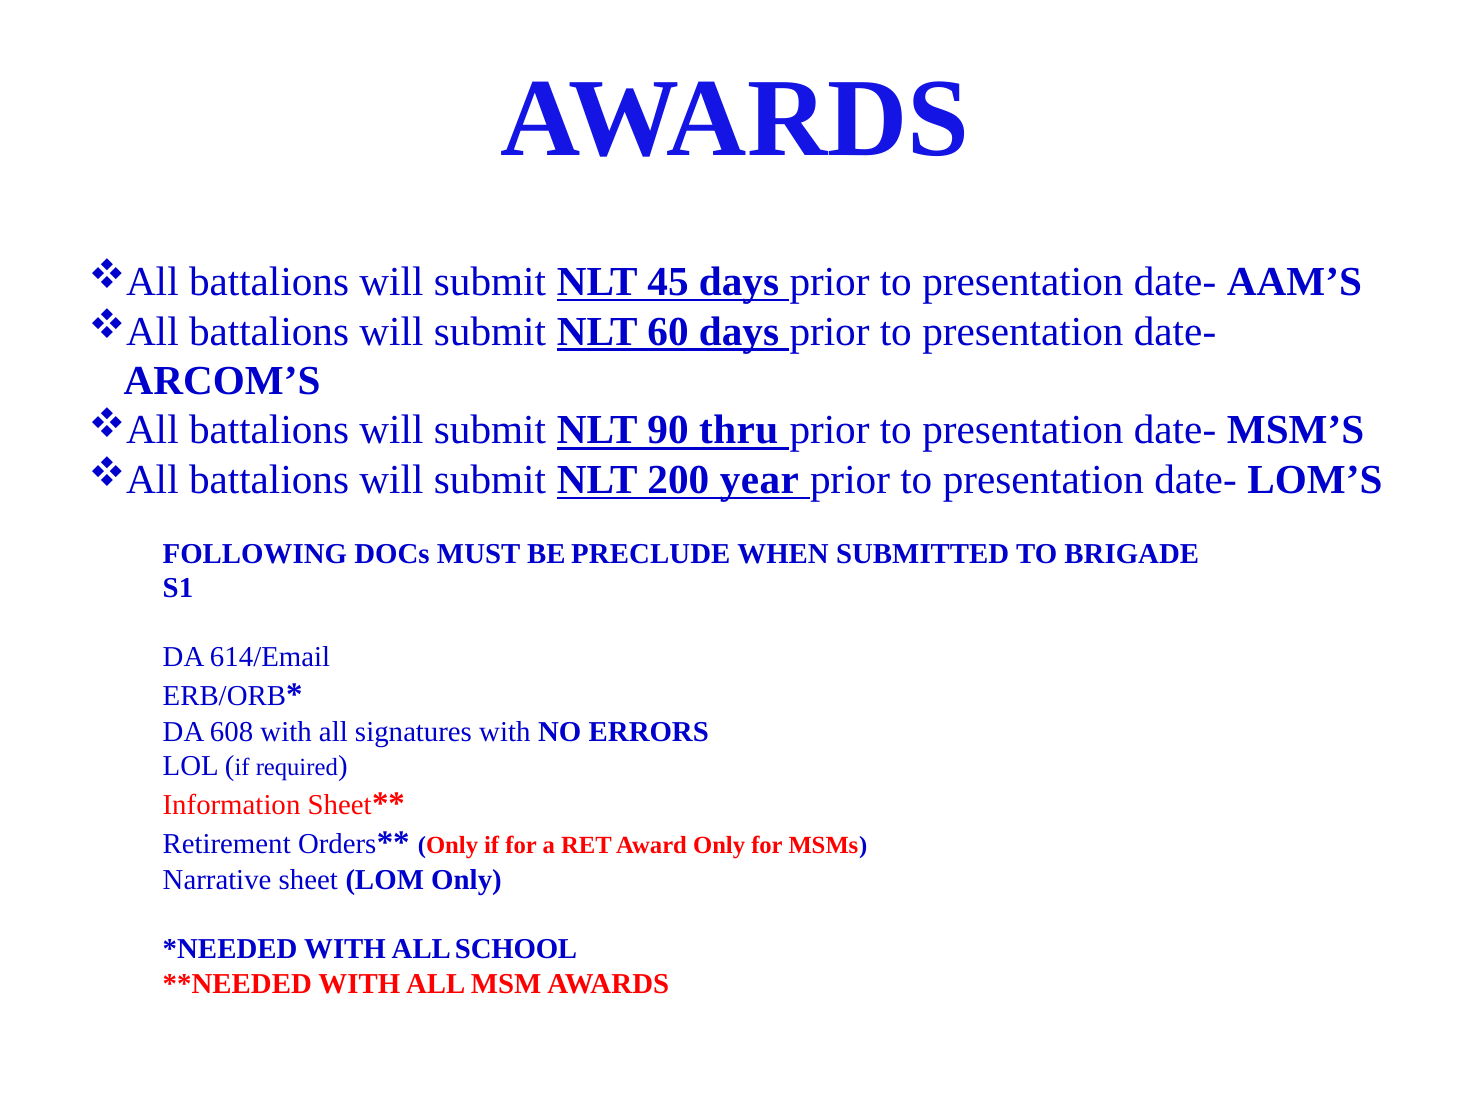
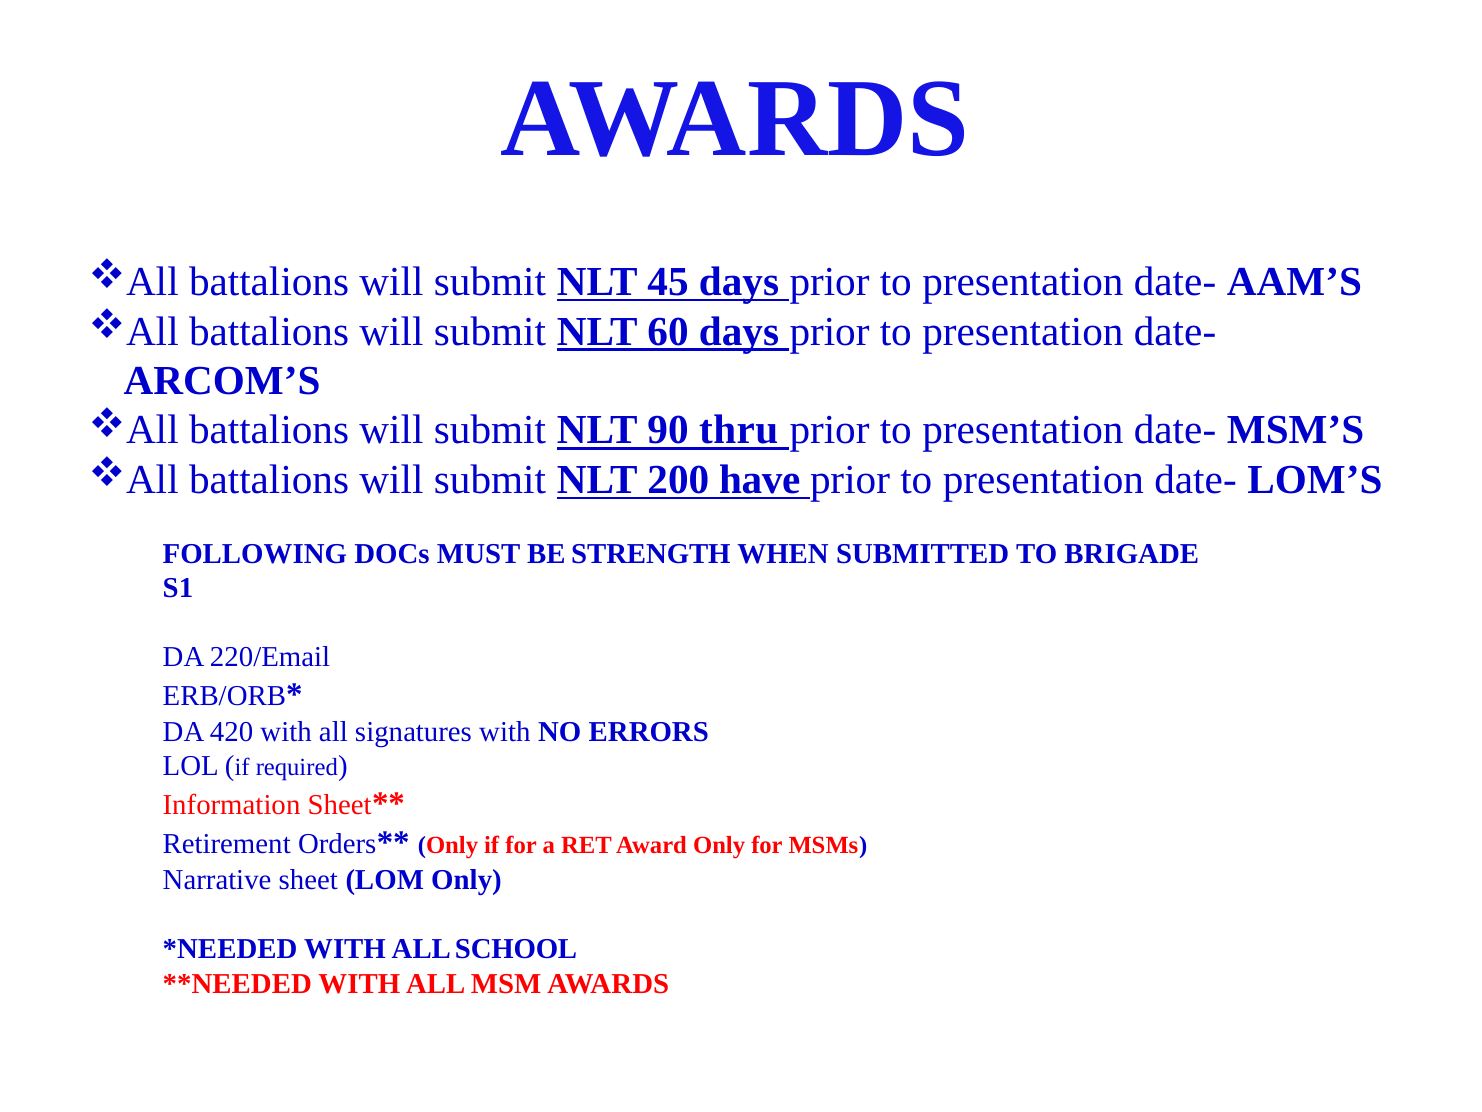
year: year -> have (760, 480)
PRECLUDE: PRECLUDE -> STRENGTH (651, 553)
614/Email: 614/Email -> 220/Email (270, 657)
608: 608 -> 420 (232, 731)
